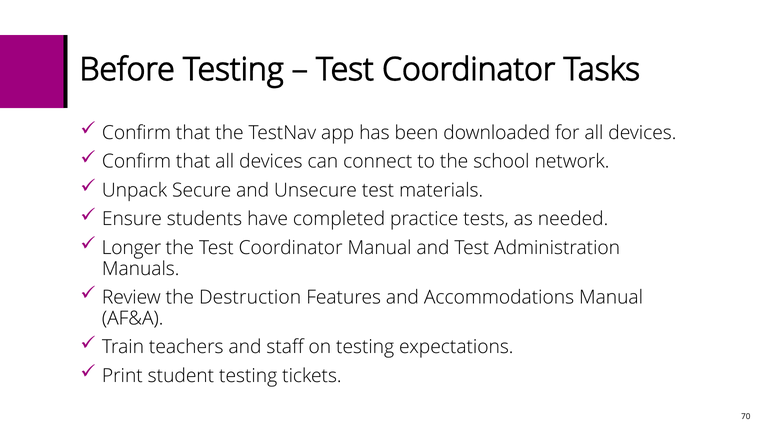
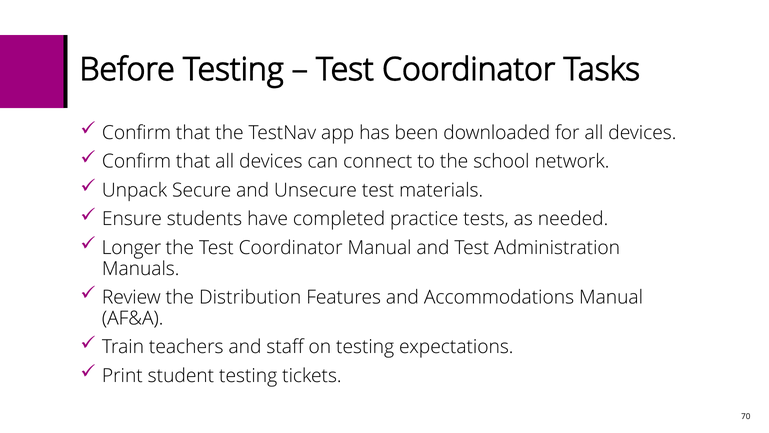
Destruction: Destruction -> Distribution (250, 297)
